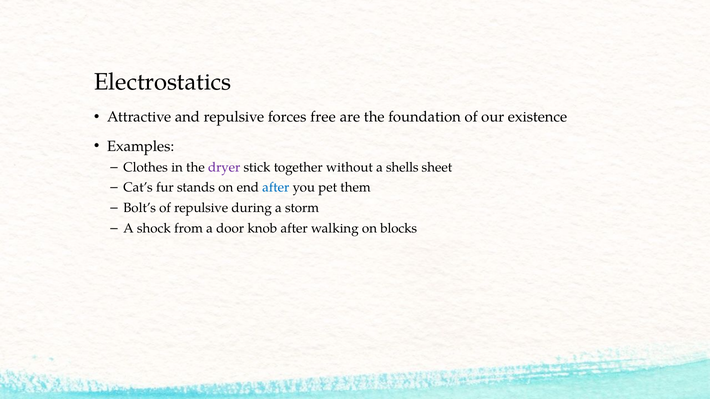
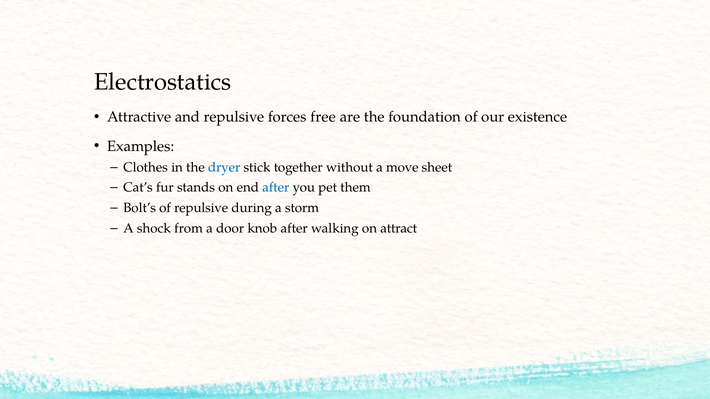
dryer colour: purple -> blue (224, 167)
shells: shells -> move (402, 167)
blocks: blocks -> attract (399, 228)
